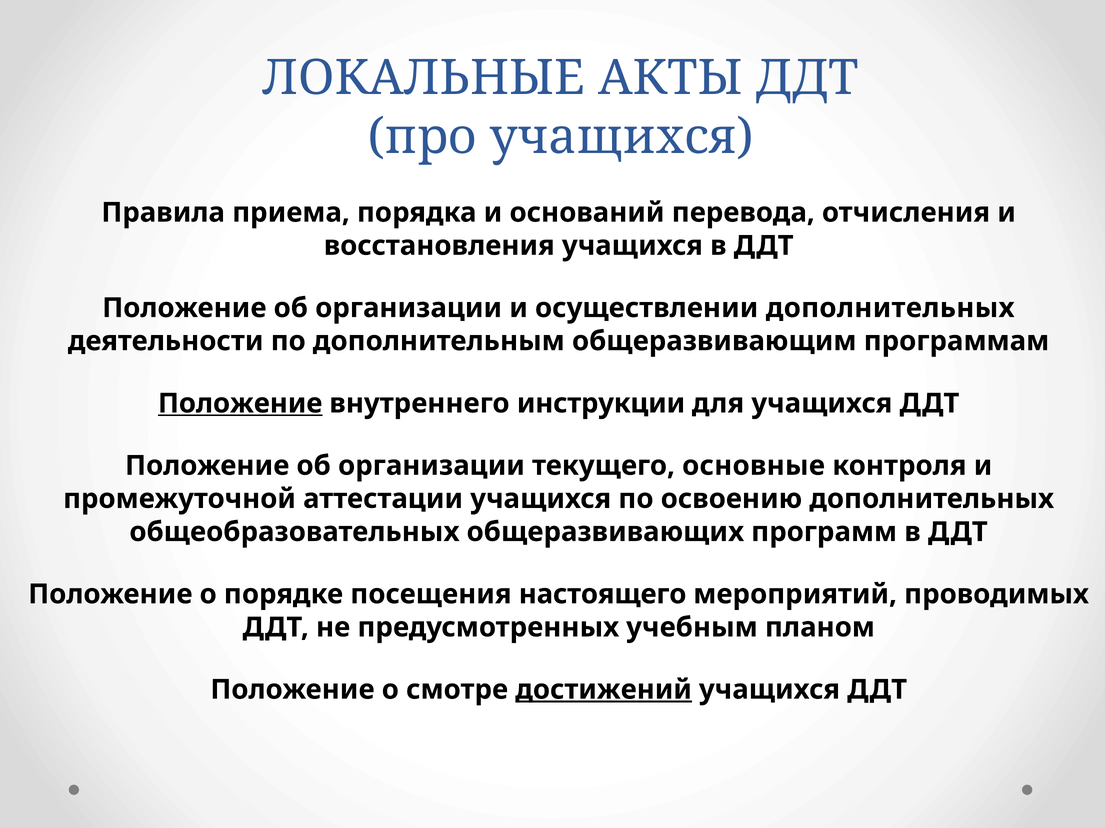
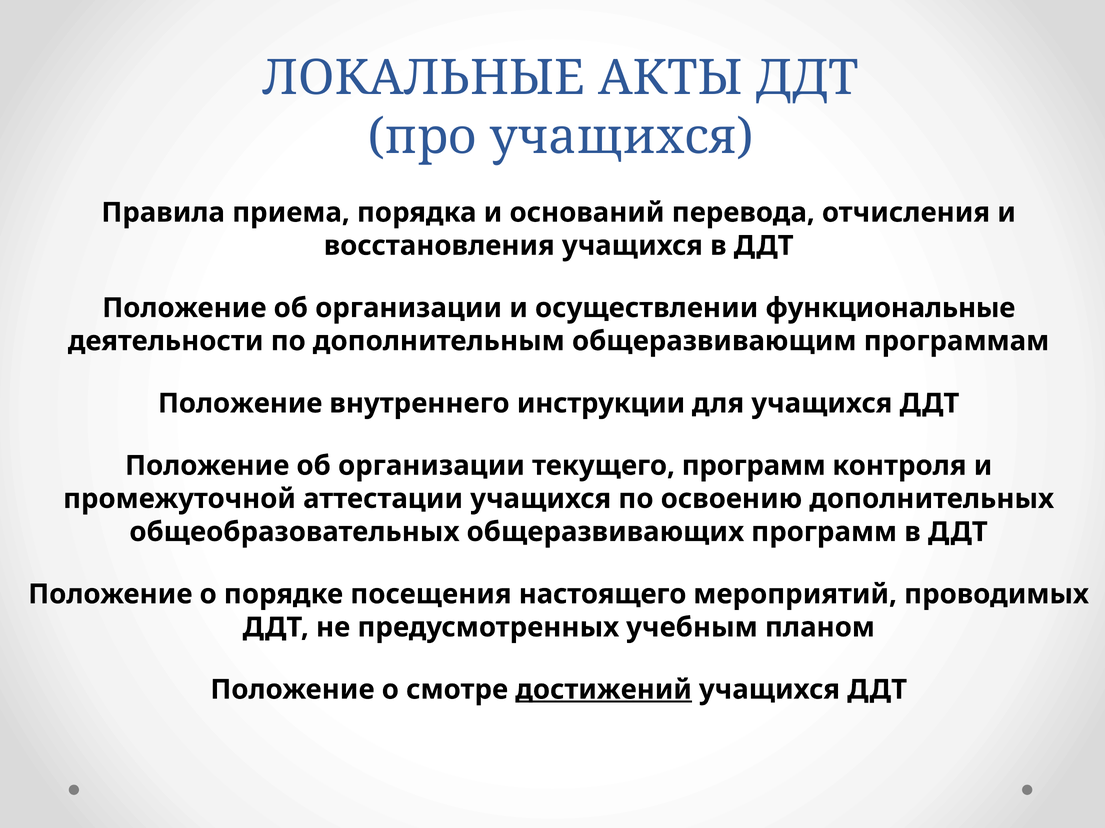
осуществлении дополнительных: дополнительных -> функциональные (890, 308)
Положение underline: present -> none (240, 404)
текущего основные: основные -> программ (754, 466)
